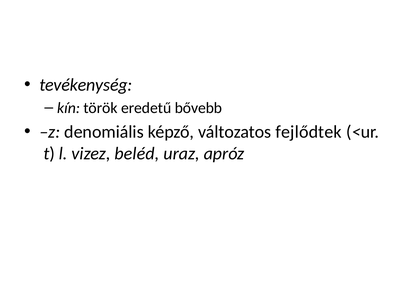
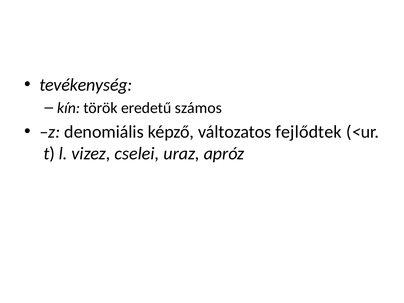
bővebb: bővebb -> számos (198, 108)
beléd: beléd -> cselei (137, 153)
